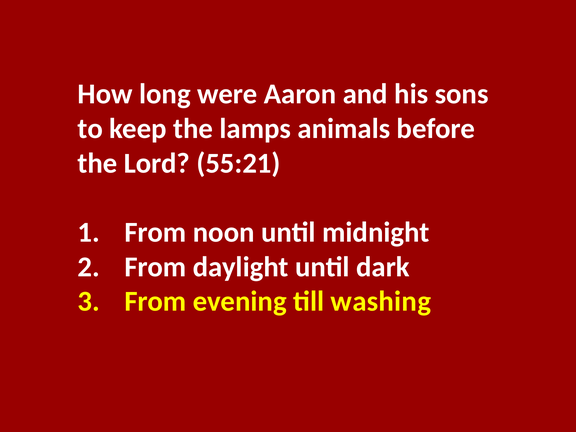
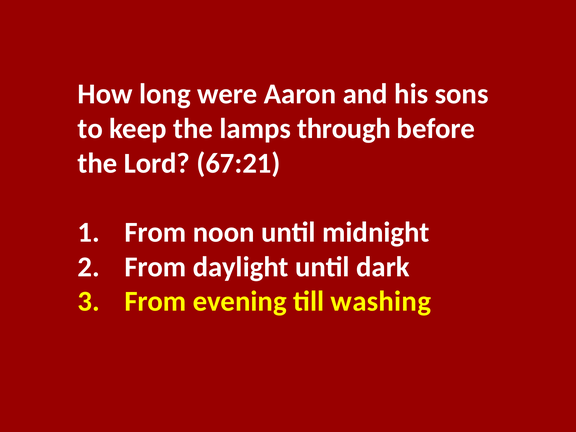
animals: animals -> through (344, 129)
55:21: 55:21 -> 67:21 (238, 163)
